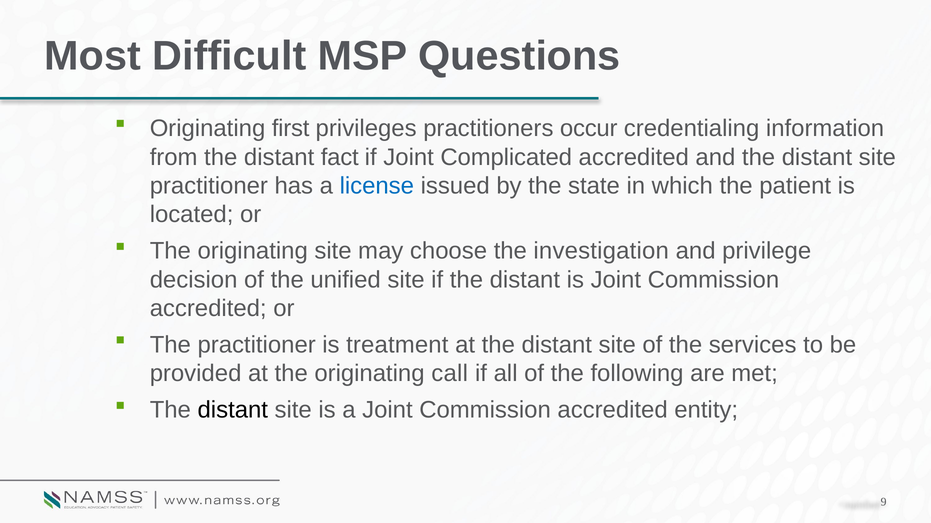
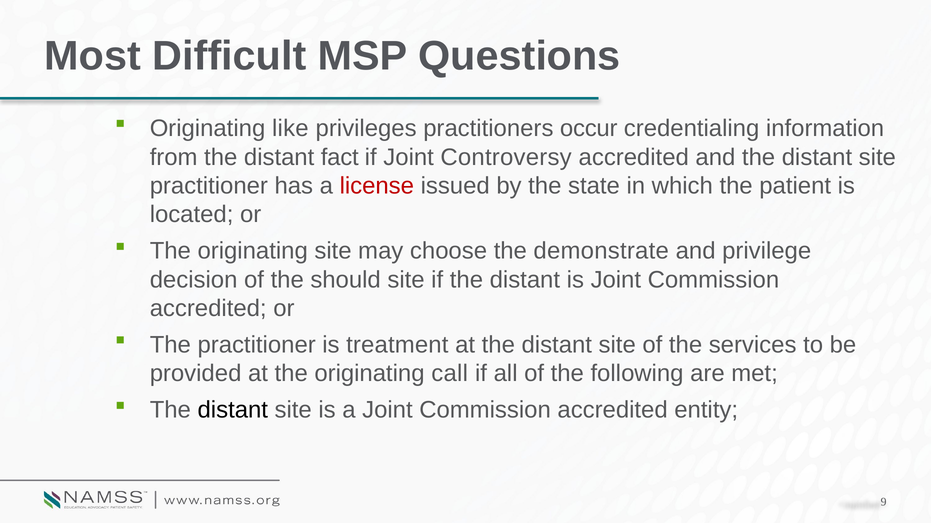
first: first -> like (290, 129)
Complicated: Complicated -> Controversy (506, 157)
license colour: blue -> red (377, 186)
investigation: investigation -> demonstrate (601, 251)
unified: unified -> should (346, 280)
